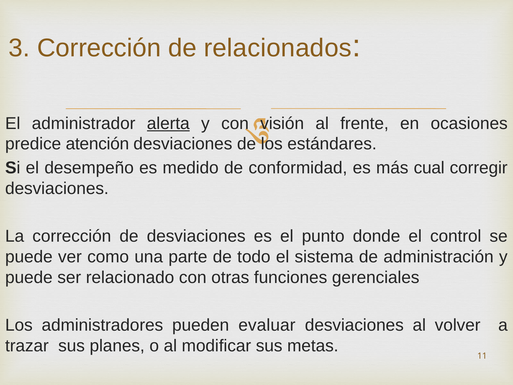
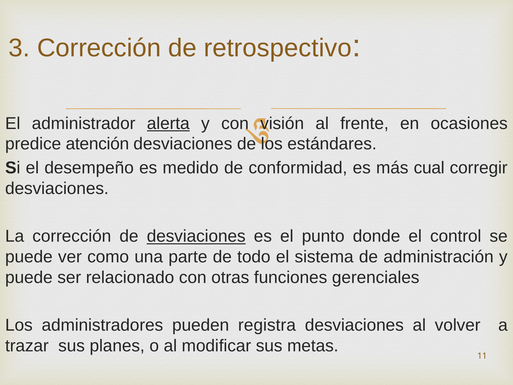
relacionados: relacionados -> retrospectivo (278, 48)
desviaciones underline: none -> present (196, 236)
evaluar: evaluar -> registra (267, 325)
